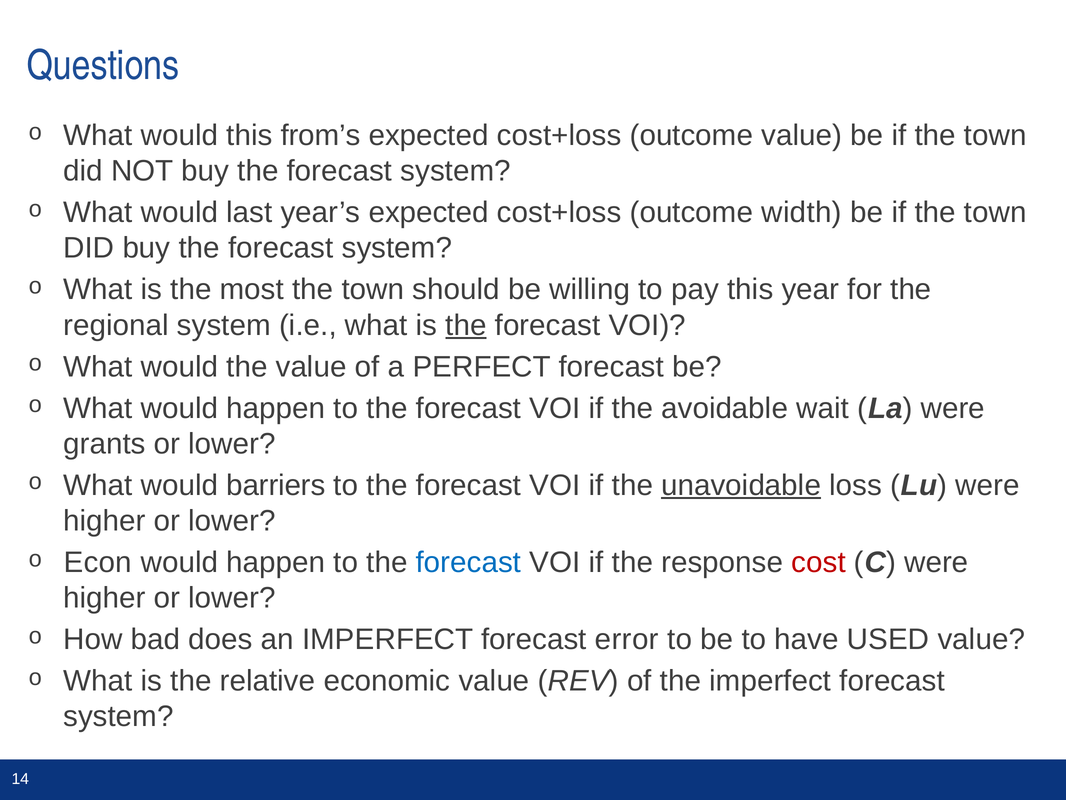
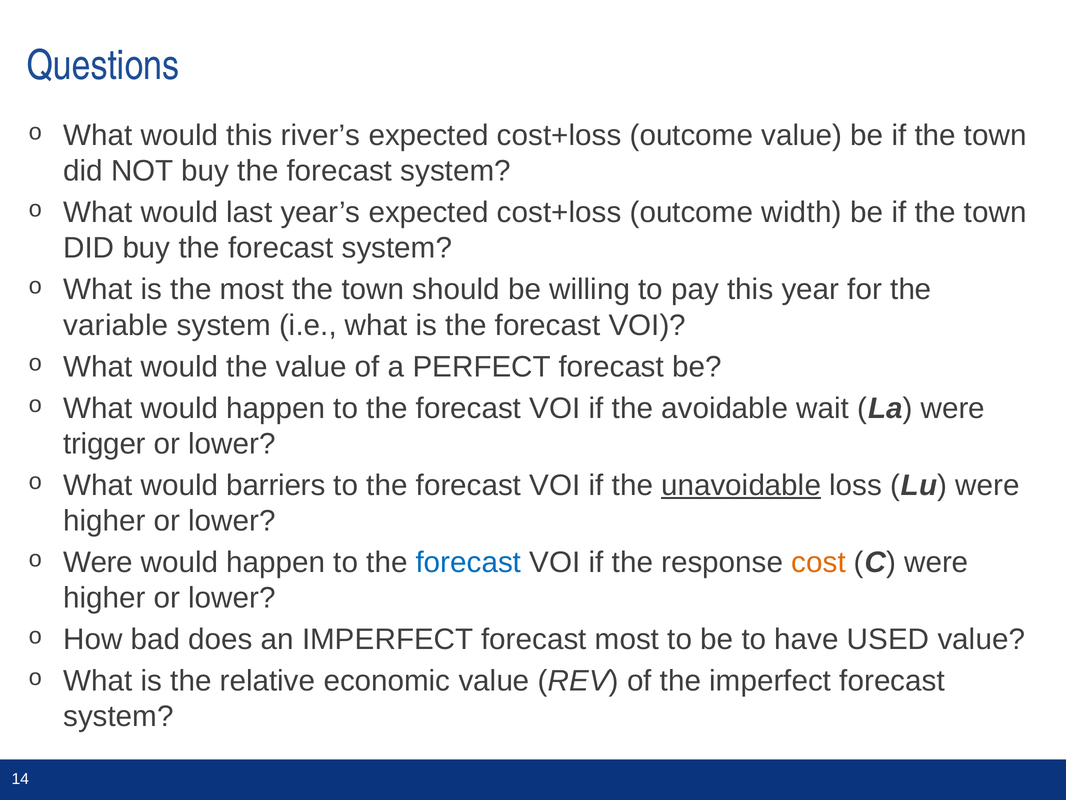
from’s: from’s -> river’s (320, 135)
regional: regional -> variable (116, 325)
the underline: present -> none (466, 325)
grants: grants -> trigger (105, 444)
Econ: Econ -> Were (98, 562)
cost colour: red -> orange (819, 562)
forecast error: error -> most (627, 639)
